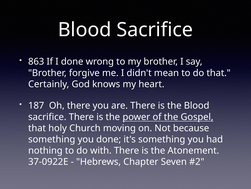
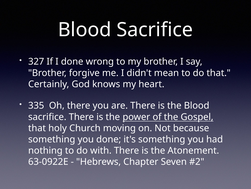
863: 863 -> 327 (36, 61)
187: 187 -> 335 (36, 105)
37-0922E: 37-0922E -> 63-0922E (48, 161)
